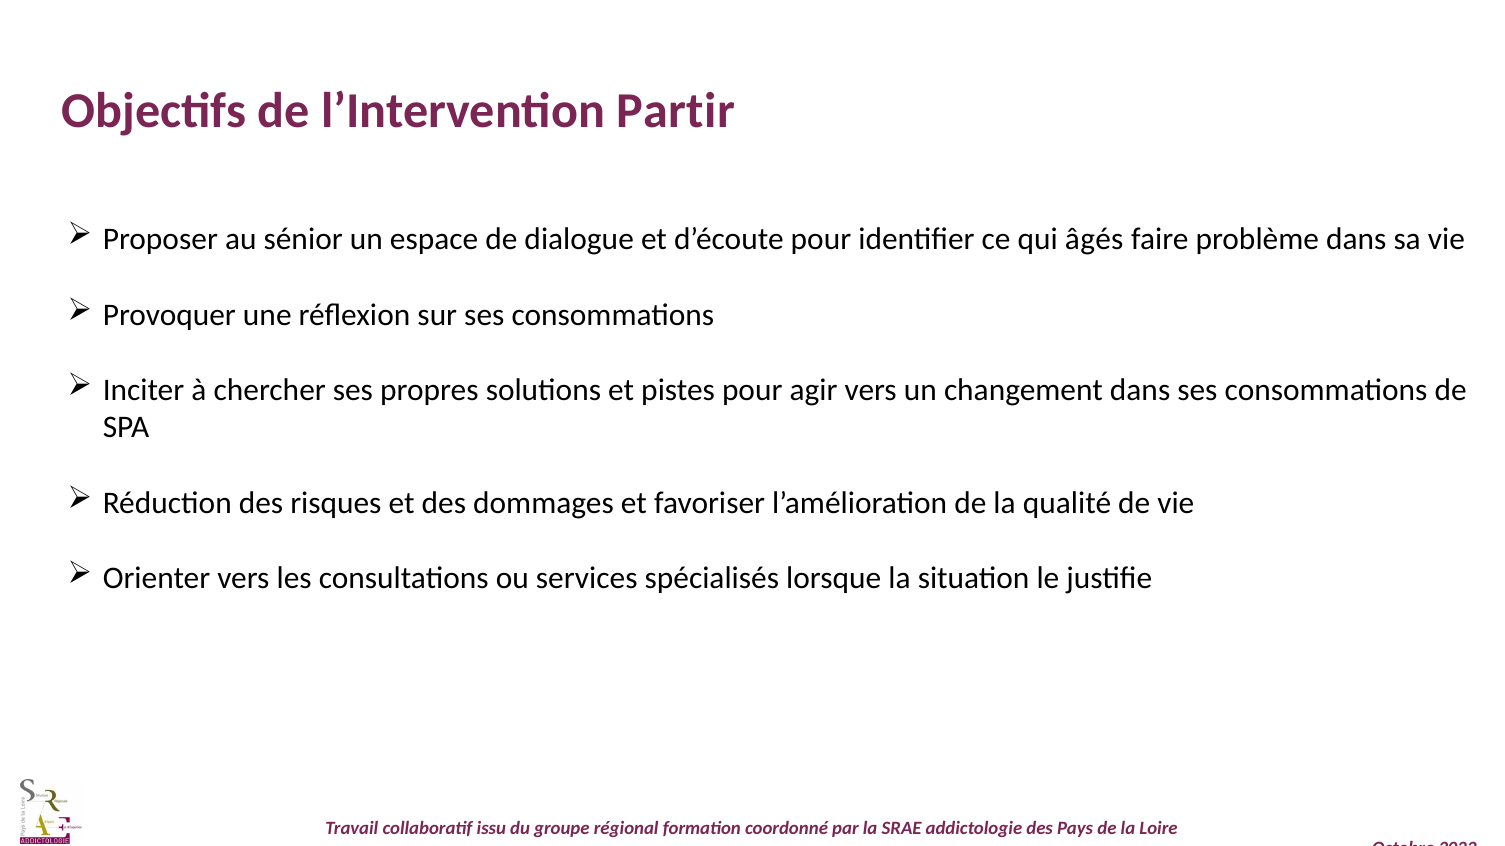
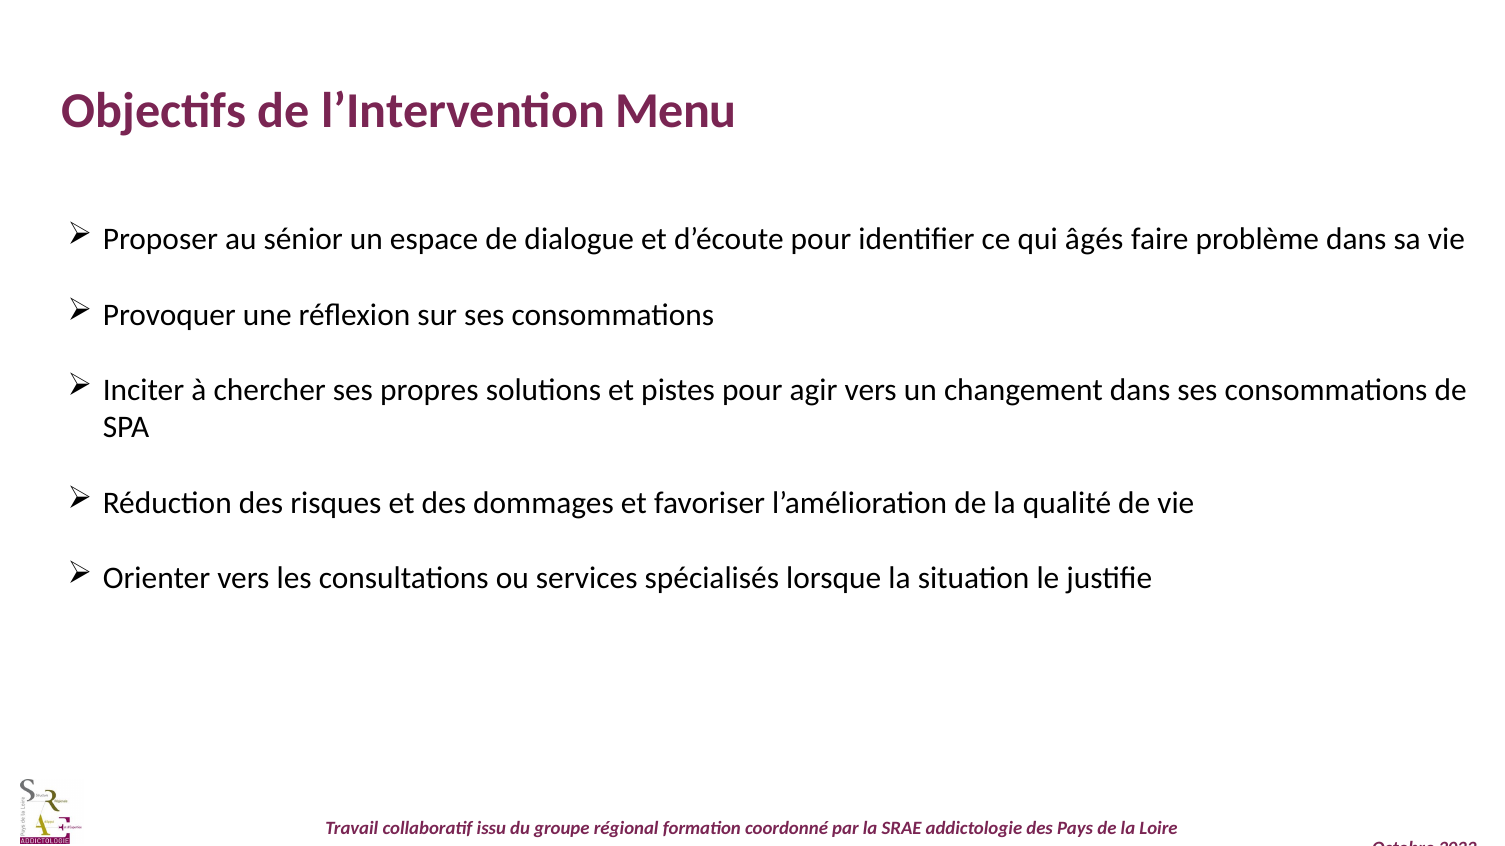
Partir: Partir -> Menu (676, 111)
